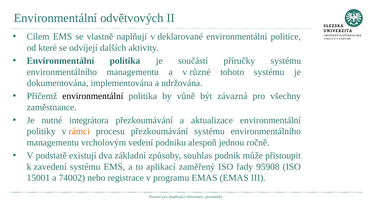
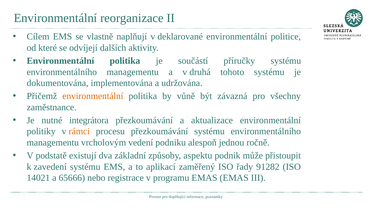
odvětvových: odvětvových -> reorganizace (132, 18)
různé: různé -> druhá (200, 72)
environmentální colour: black -> orange (93, 96)
souhlas: souhlas -> aspektu (198, 156)
95908: 95908 -> 91282 (268, 167)
15001: 15001 -> 14021 (38, 178)
74002: 74002 -> 65666 (72, 178)
